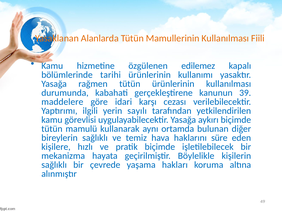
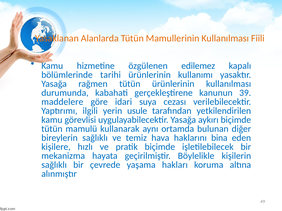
karşı: karşı -> suya (148, 102)
sayılı: sayılı -> usule (137, 111)
süre: süre -> bina (219, 138)
